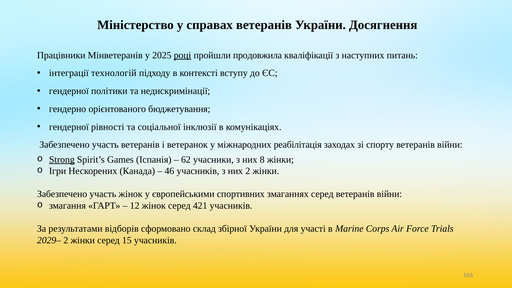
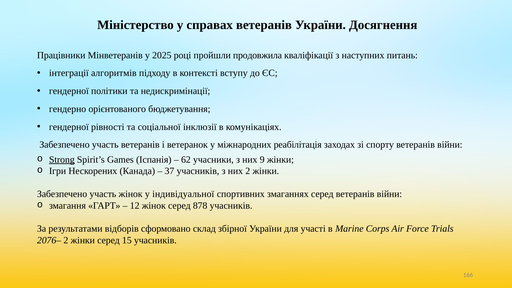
році underline: present -> none (182, 55)
технологій: технологій -> алгоритмів (114, 73)
8: 8 -> 9 (262, 160)
46: 46 -> 37 (169, 171)
європейськими: європейськими -> індивідуальної (183, 194)
421: 421 -> 878 (200, 206)
2029–: 2029– -> 2076– (49, 240)
